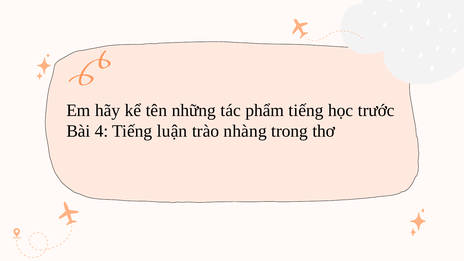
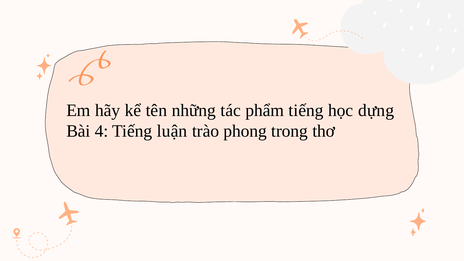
trước: trước -> dựng (376, 110)
nhàng: nhàng -> phong (245, 131)
